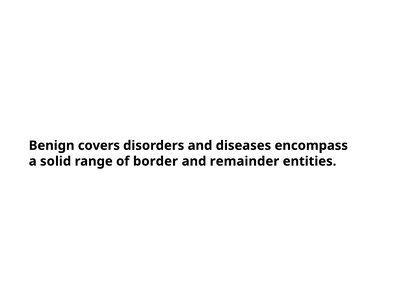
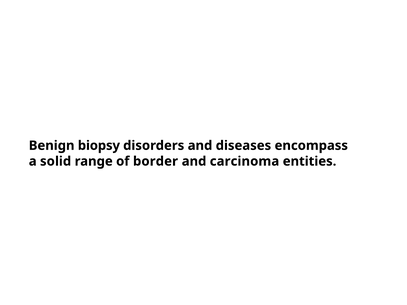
covers: covers -> biopsy (99, 146)
remainder: remainder -> carcinoma (244, 161)
